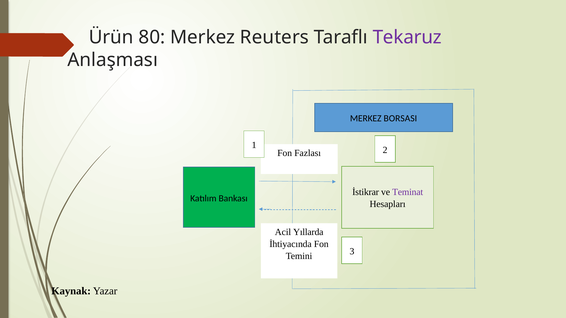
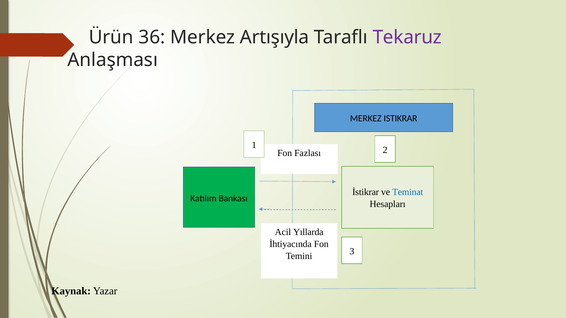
80: 80 -> 36 (152, 37)
Reuters: Reuters -> Artışıyla (275, 37)
BORSASI: BORSASI -> ISTIKRAR (400, 119)
Teminat colour: purple -> blue (408, 192)
